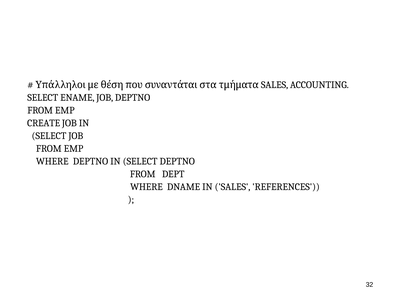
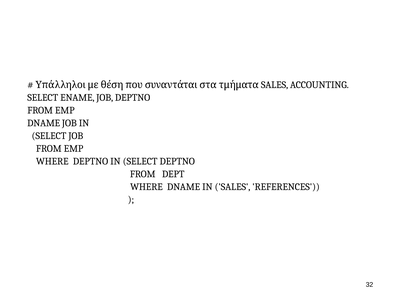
CREATE: CREATE -> DNAME (44, 123)
